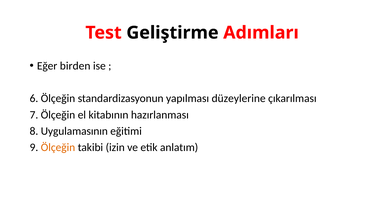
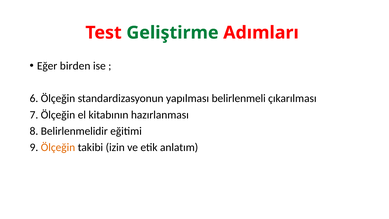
Geliştirme colour: black -> green (172, 33)
düzeylerine: düzeylerine -> belirlenmeli (239, 98)
Uygulamasının: Uygulamasının -> Belirlenmelidir (74, 131)
